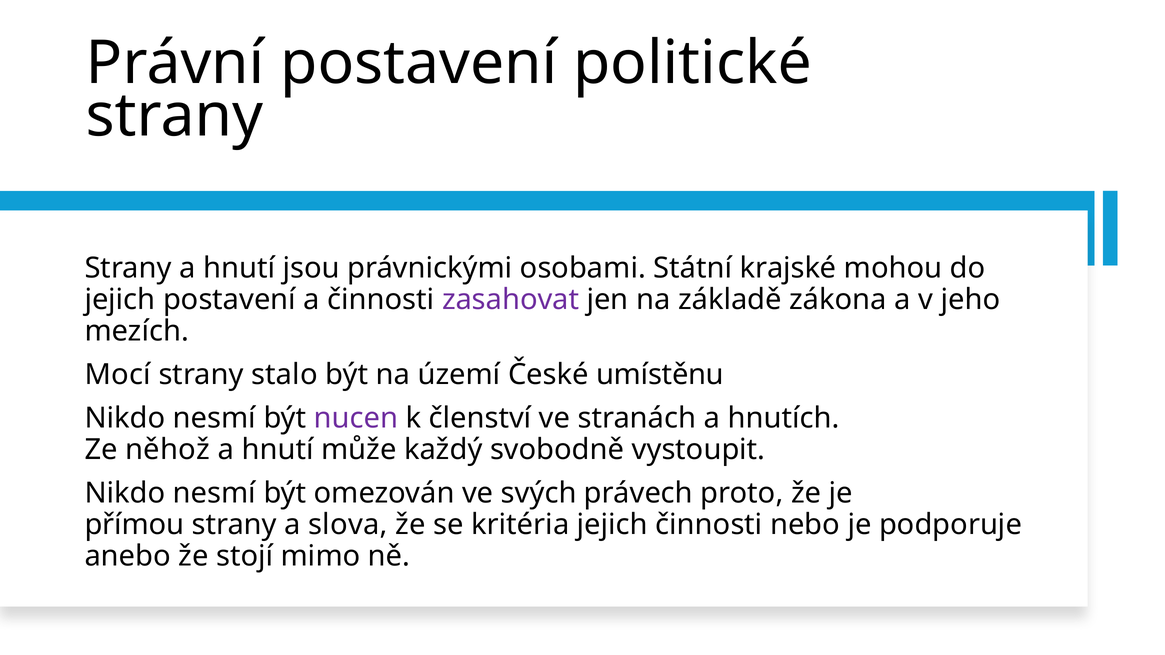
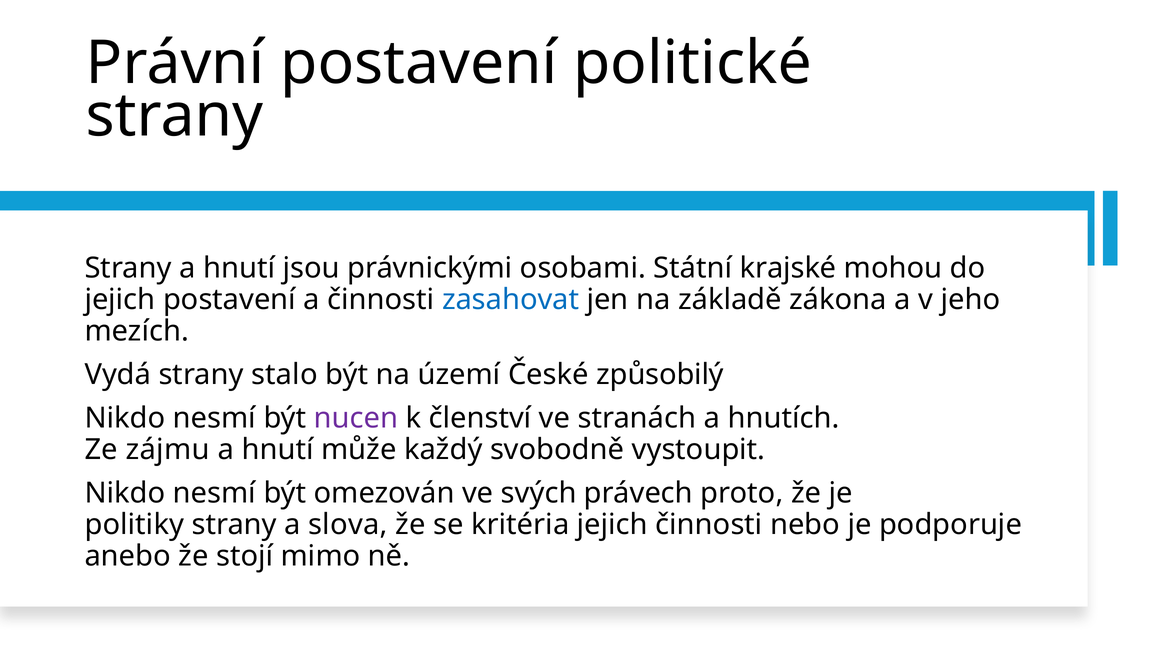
zasahovat colour: purple -> blue (511, 300)
Mocí: Mocí -> Vydá (118, 375)
umístěnu: umístěnu -> způsobilý (660, 375)
něhož: něhož -> zájmu (168, 450)
přímou: přímou -> politiky (134, 525)
